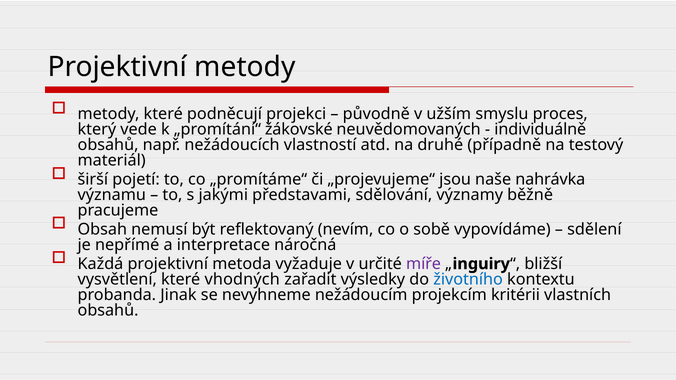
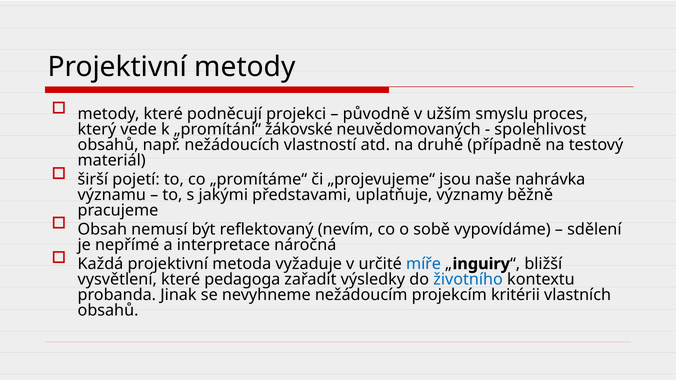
individuálně: individuálně -> spolehlivost (540, 130)
sdělování: sdělování -> uplatňuje (394, 195)
míře colour: purple -> blue (424, 264)
vhodných: vhodných -> pedagoga (242, 280)
